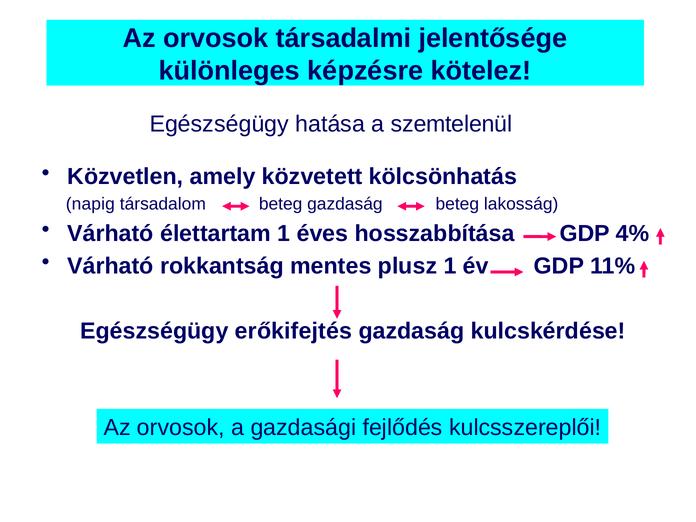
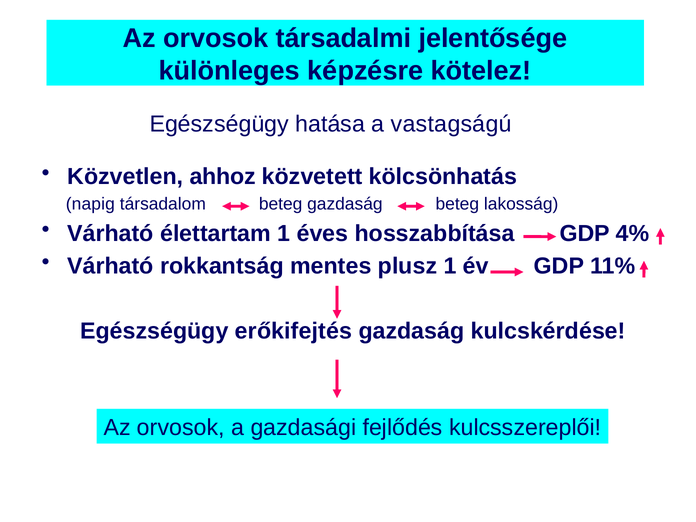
szemtelenül: szemtelenül -> vastagságú (451, 124)
amely: amely -> ahhoz (223, 177)
